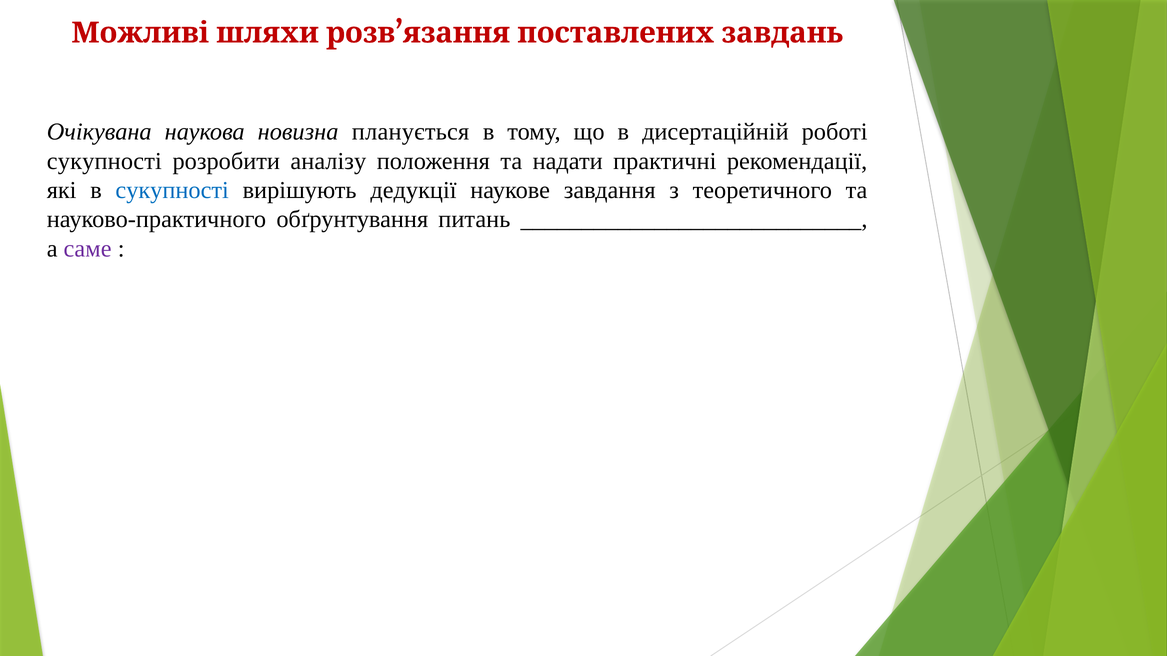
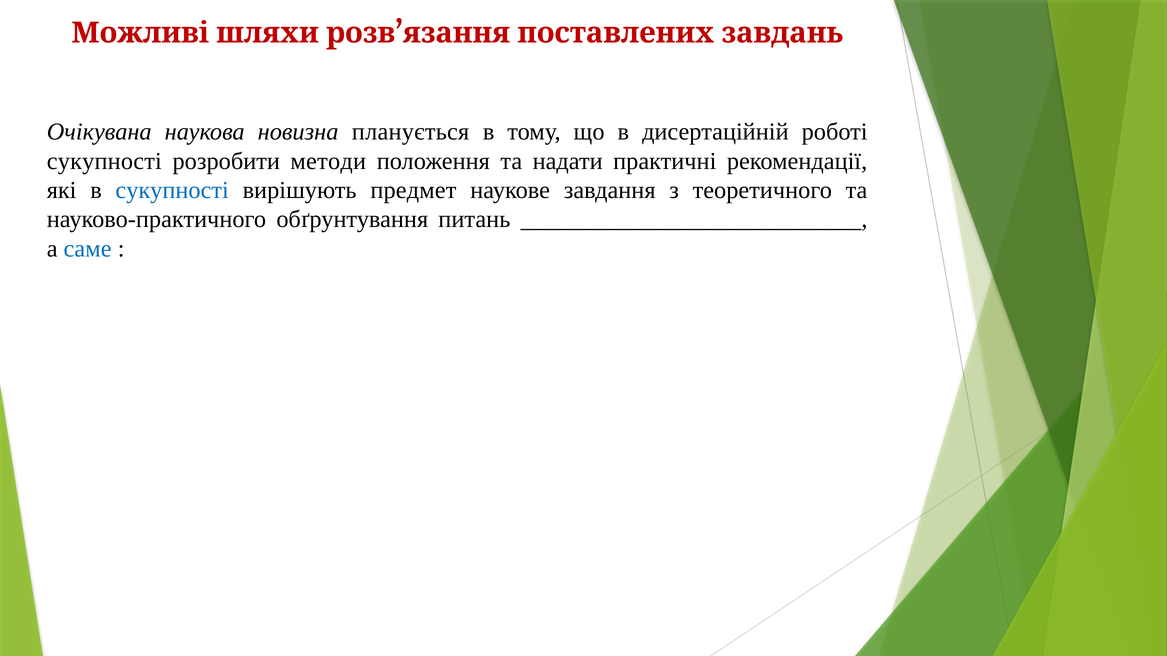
аналізу: аналізу -> методи (328, 161)
дедукції: дедукції -> предмет (413, 190)
саме colour: purple -> blue (88, 249)
